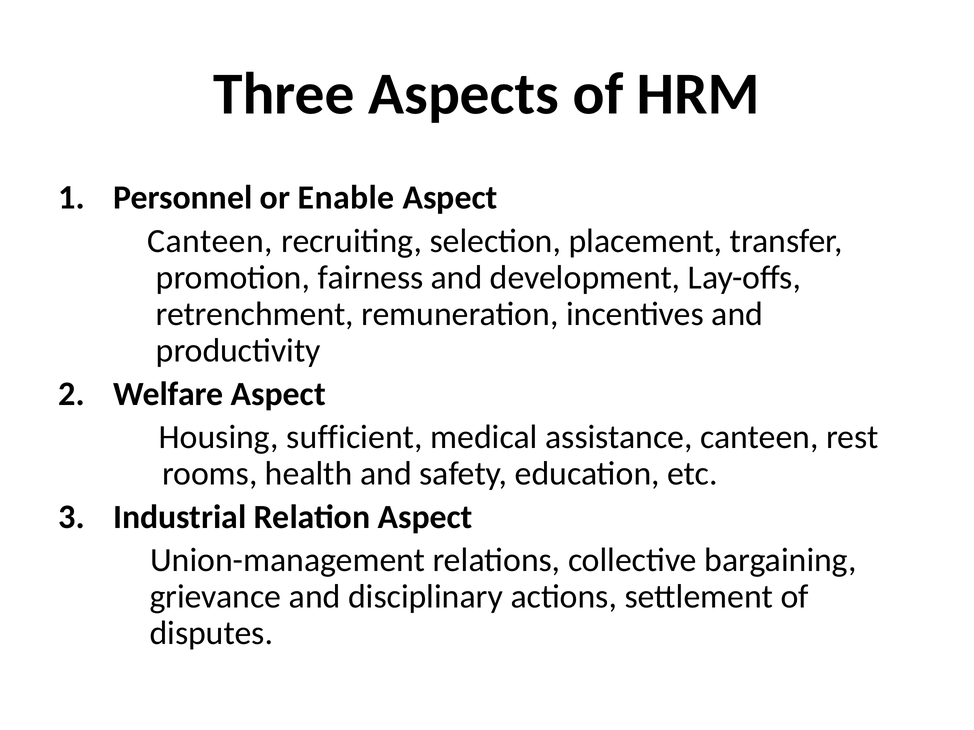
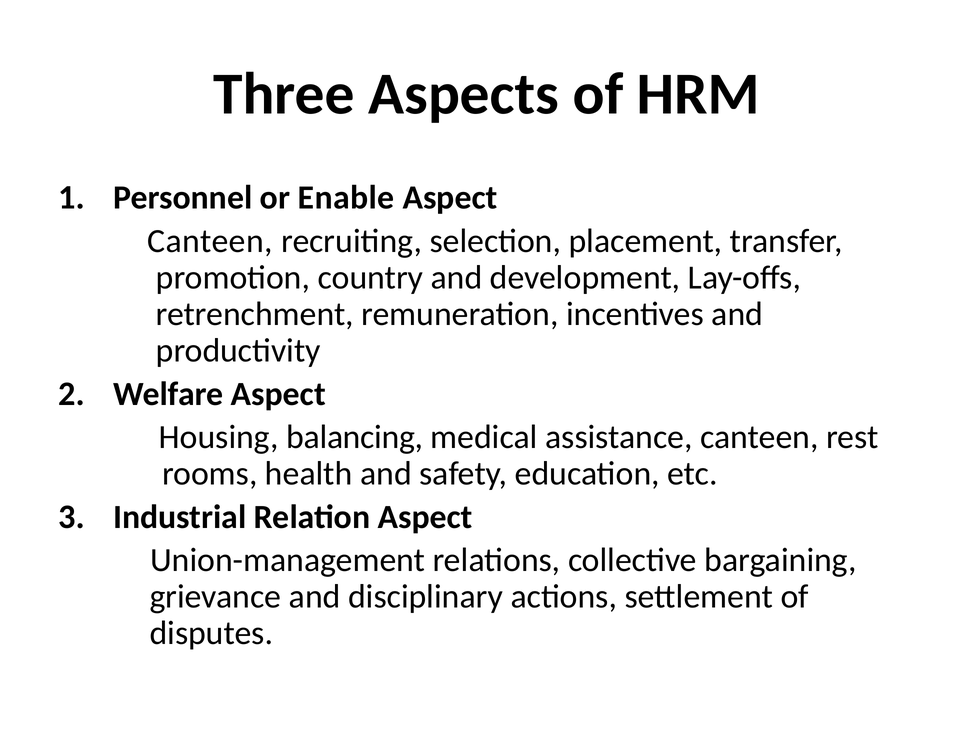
fairness: fairness -> country (370, 278)
sufficient: sufficient -> balancing (355, 437)
